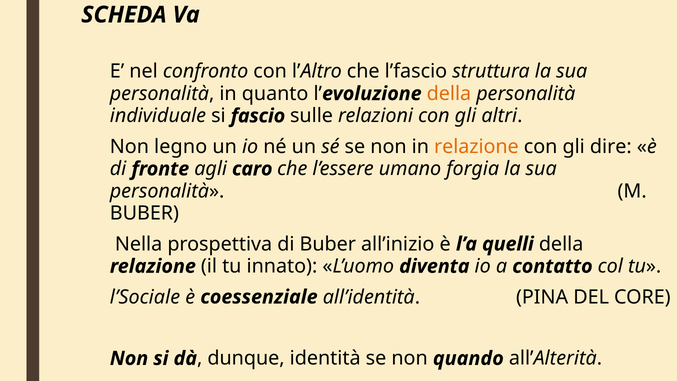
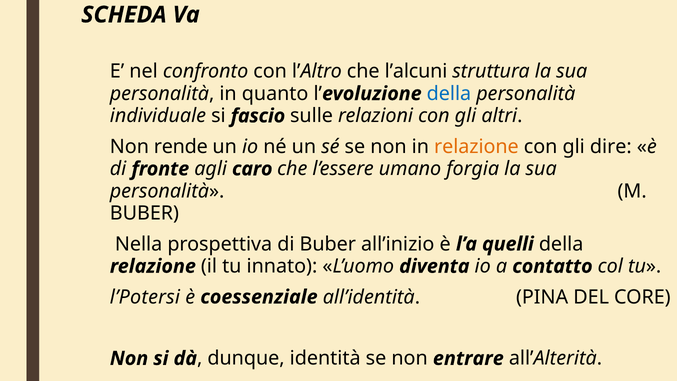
l’fascio: l’fascio -> l’alcuni (416, 71)
della colour: orange -> blue (449, 94)
legno: legno -> rende (181, 147)
l’Sociale: l’Sociale -> l’Potersi (145, 297)
quando: quando -> entrare (468, 358)
